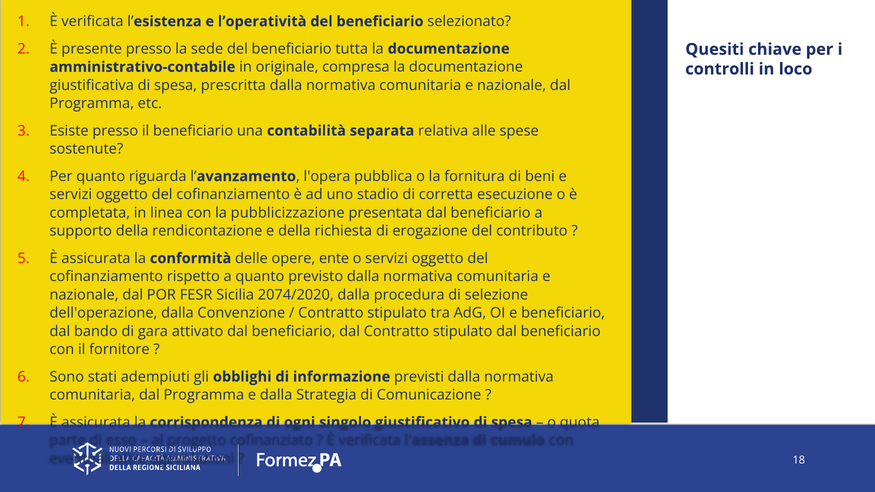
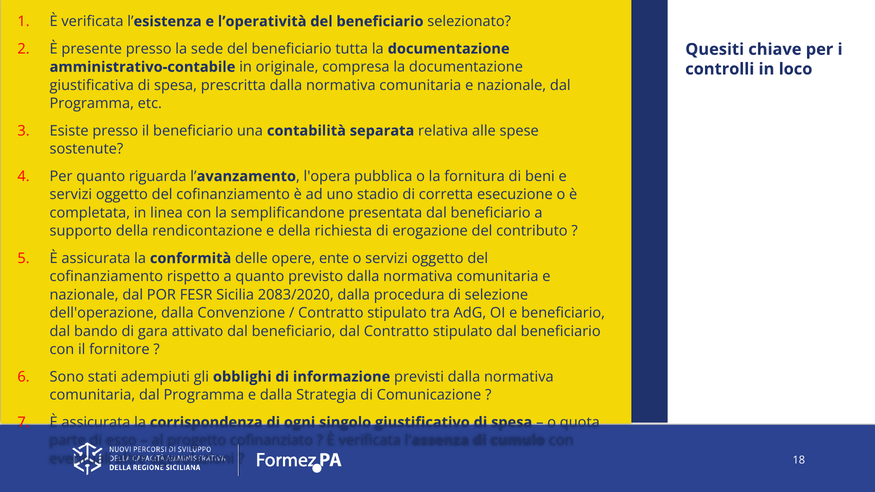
pubblicizzazione: pubblicizzazione -> semplificandone (288, 213)
2074/2020: 2074/2020 -> 2083/2020 (296, 295)
